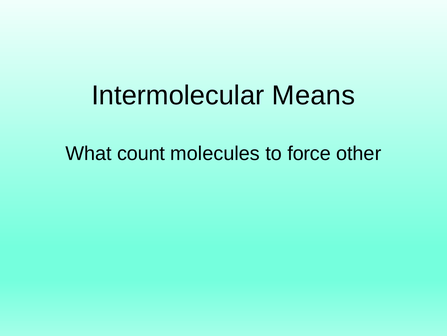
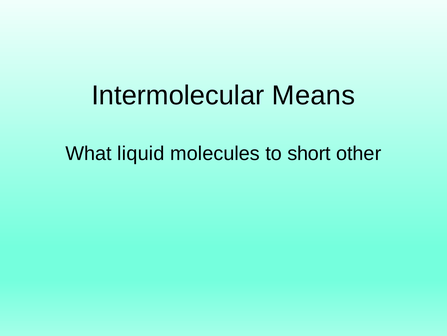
count: count -> liquid (141, 153)
force: force -> short (309, 153)
